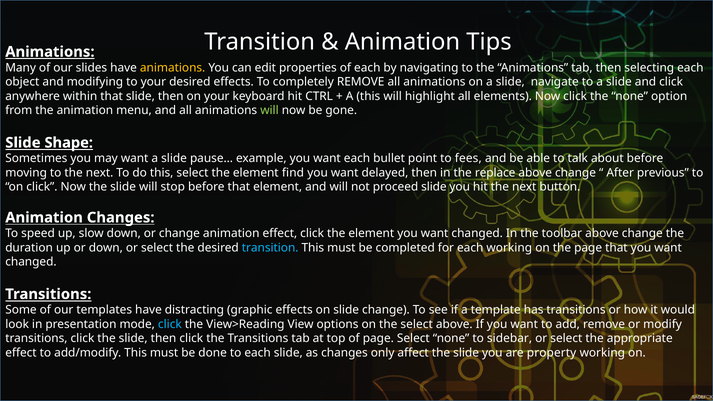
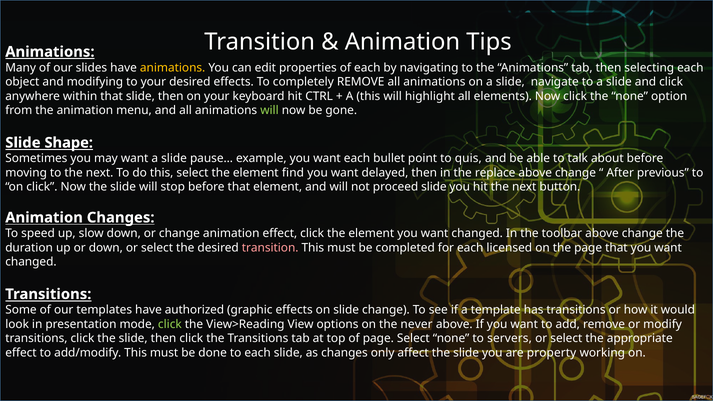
fees: fees -> quis (468, 159)
transition colour: light blue -> pink (270, 248)
each working: working -> licensed (509, 248)
distracting: distracting -> authorized (194, 310)
click colour: light blue -> light green (170, 324)
the select: select -> never (417, 324)
sidebar: sidebar -> servers (510, 339)
